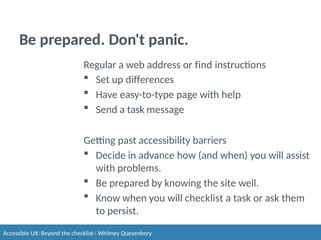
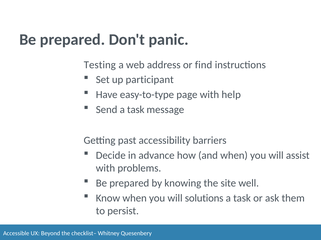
Regular: Regular -> Testing (100, 65)
differences: differences -> participant (150, 80)
checklist: checklist -> solutions (204, 199)
